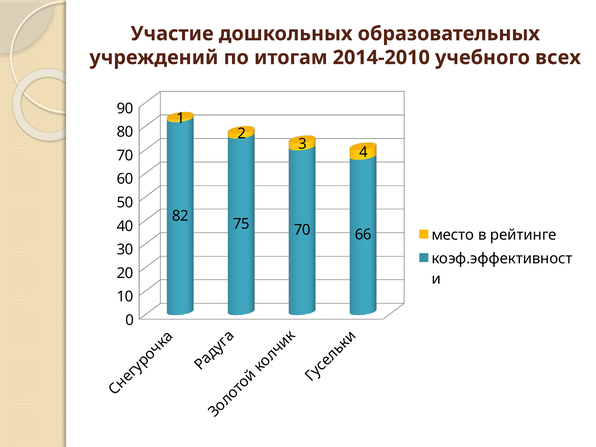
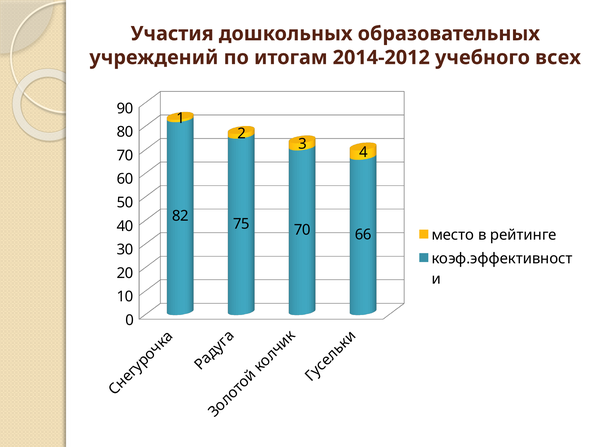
Участие: Участие -> Участия (172, 34)
2014-2010: 2014-2010 -> 2014-2012 (381, 58)
